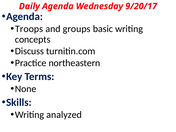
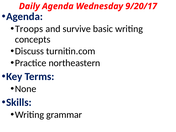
groups: groups -> survive (77, 29)
analyzed: analyzed -> grammar (64, 115)
